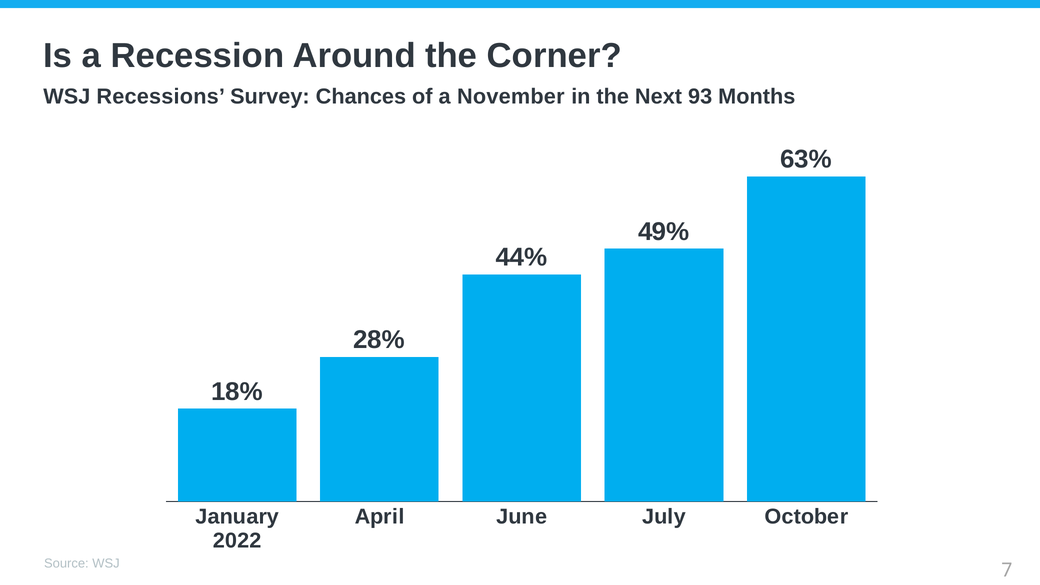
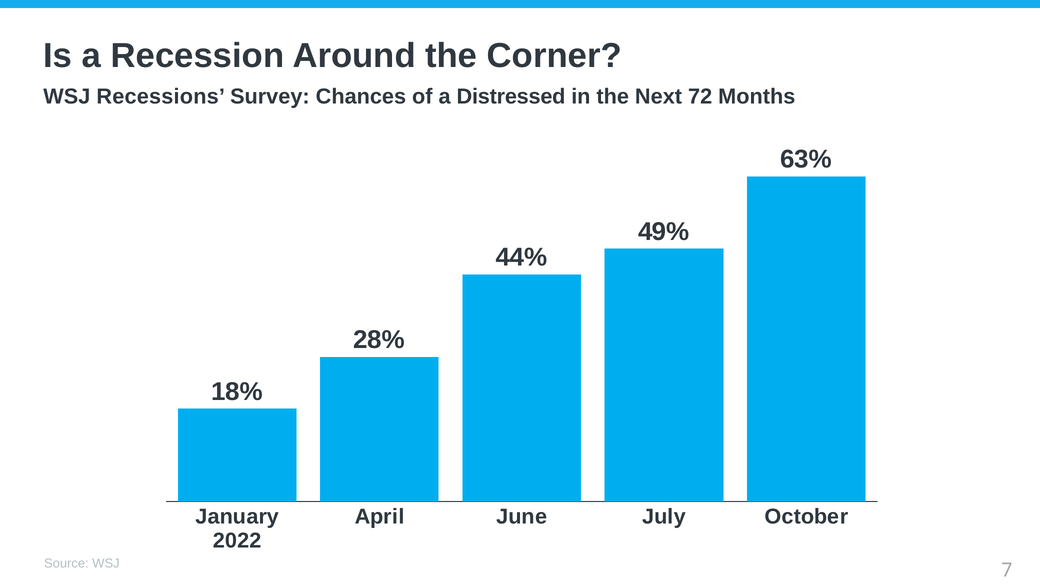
November: November -> Distressed (511, 97)
93: 93 -> 72 (700, 97)
